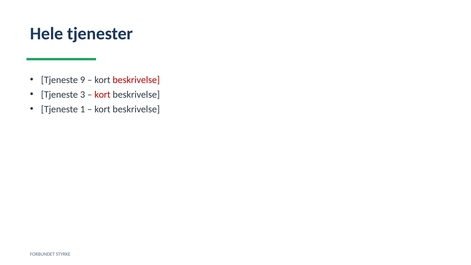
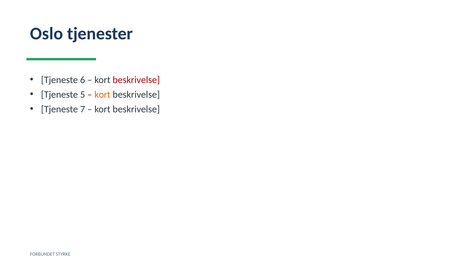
Hele: Hele -> Oslo (46, 34)
9: 9 -> 6 (83, 80)
3: 3 -> 5 (83, 95)
kort colour: red -> orange (102, 95)
1: 1 -> 7 (83, 109)
